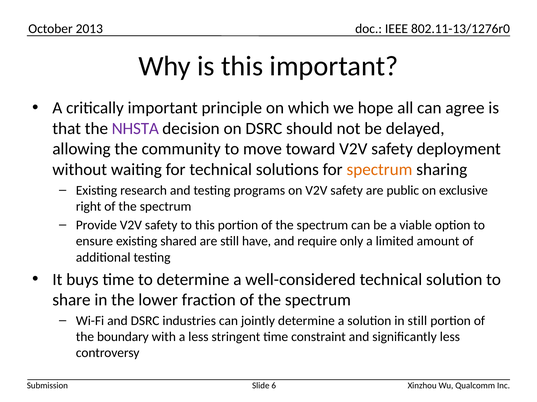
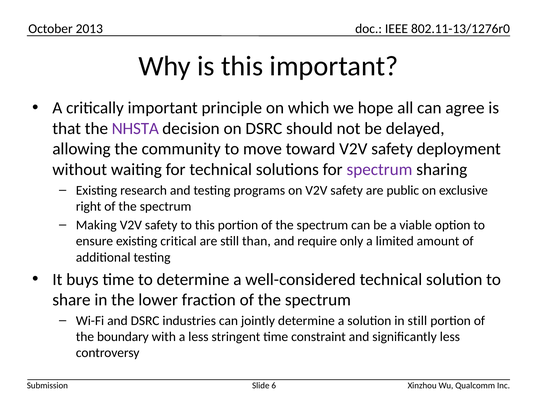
spectrum colour: orange -> purple (379, 170)
Provide: Provide -> Making (96, 226)
shared: shared -> critical (179, 242)
have: have -> than (256, 242)
